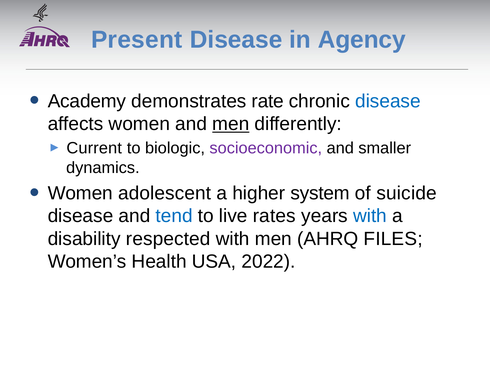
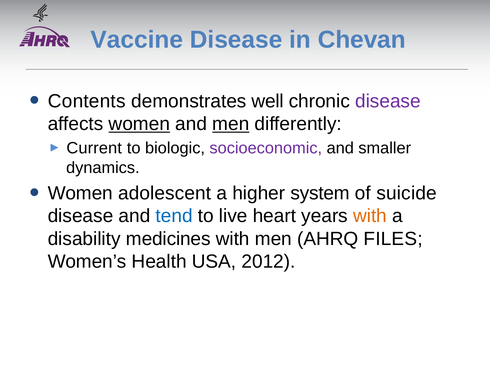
Present: Present -> Vaccine (137, 40)
Agency: Agency -> Chevan (362, 40)
Academy: Academy -> Contents (87, 101)
rate: rate -> well (268, 101)
disease colour: blue -> purple (388, 101)
women underline: none -> present (139, 124)
rates: rates -> heart (274, 216)
with colour: blue -> orange (370, 216)
respected: respected -> medicines (168, 238)
2022: 2022 -> 2012 (268, 261)
